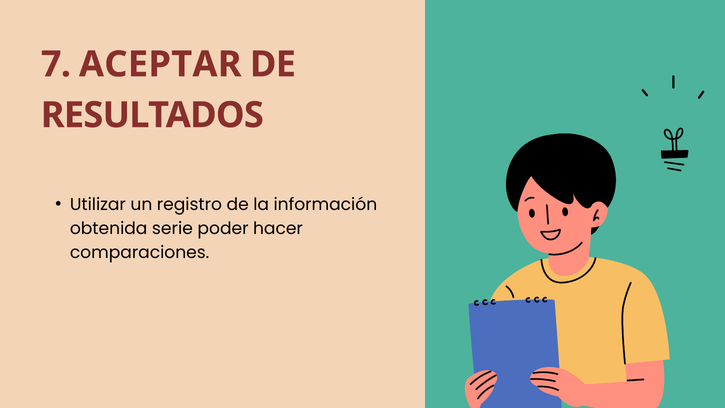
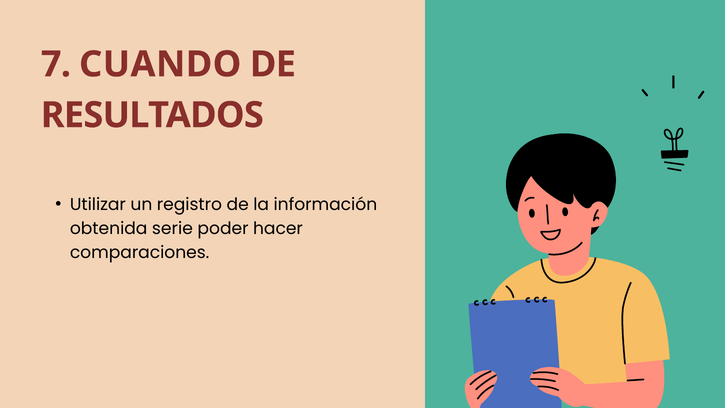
ACEPTAR: ACEPTAR -> CUANDO (160, 64)
